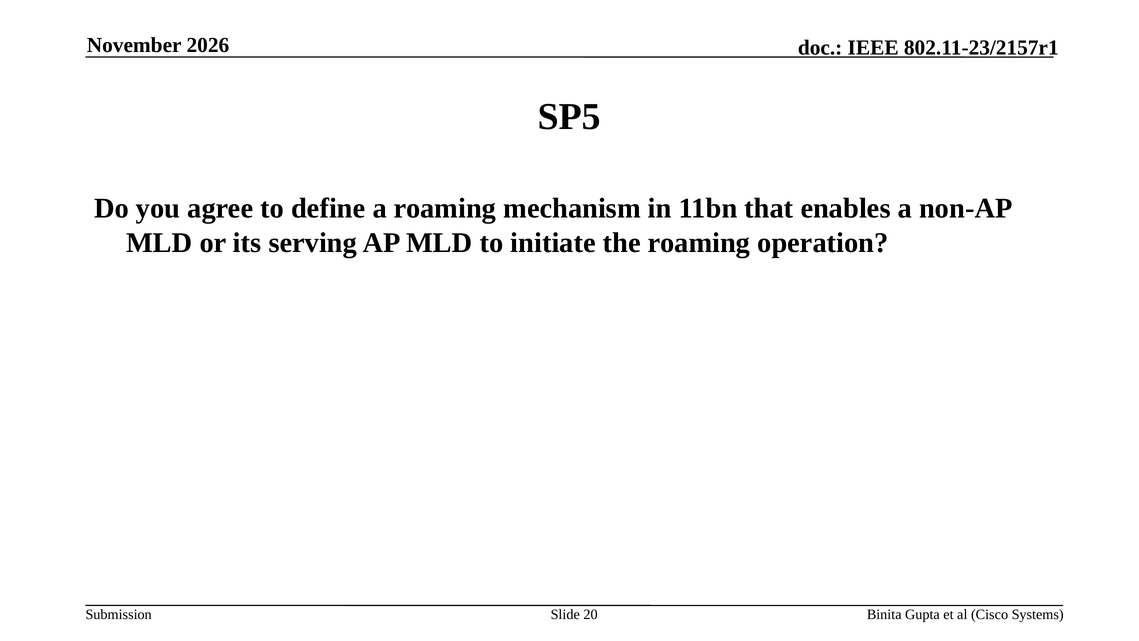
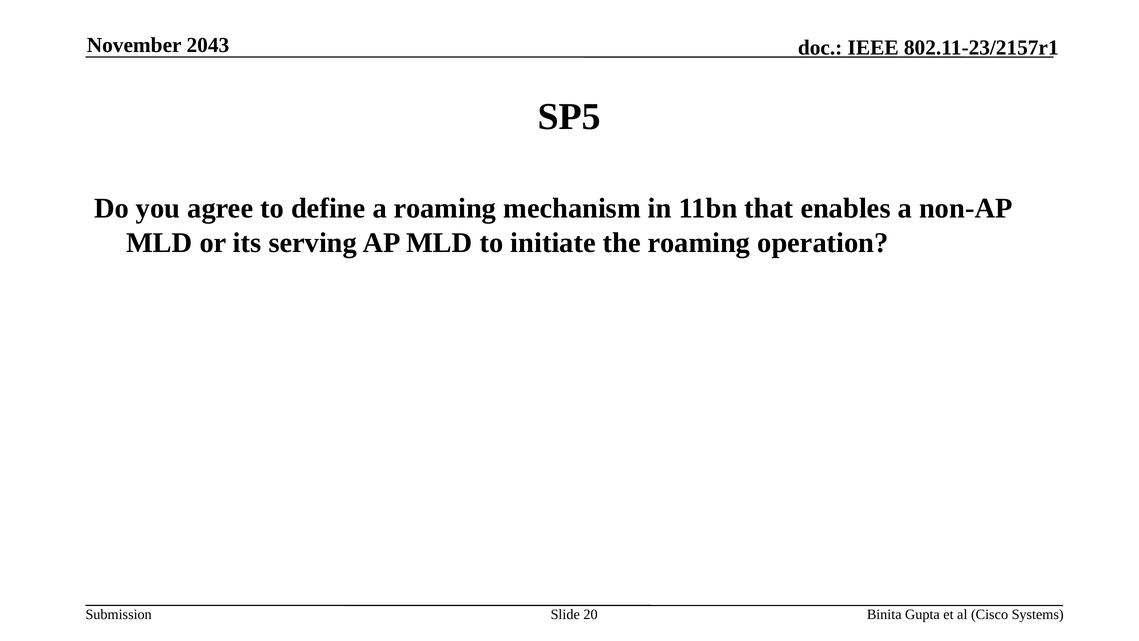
2026: 2026 -> 2043 (208, 45)
